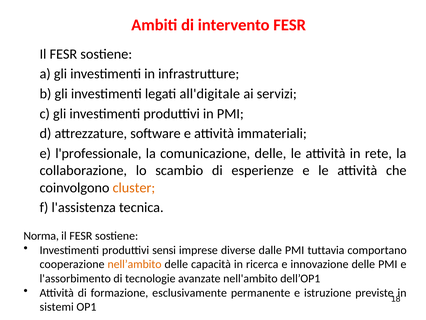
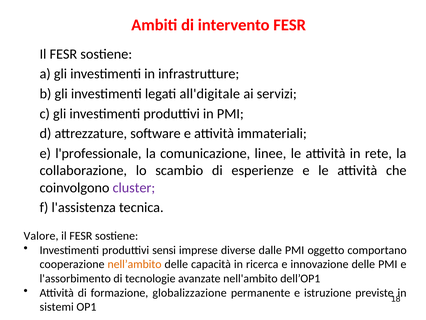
comunicazione delle: delle -> linee (270, 153)
cluster colour: orange -> purple (134, 187)
Norma: Norma -> Valore (41, 235)
tuttavia: tuttavia -> oggetto (326, 250)
esclusivamente: esclusivamente -> globalizzazione (190, 292)
